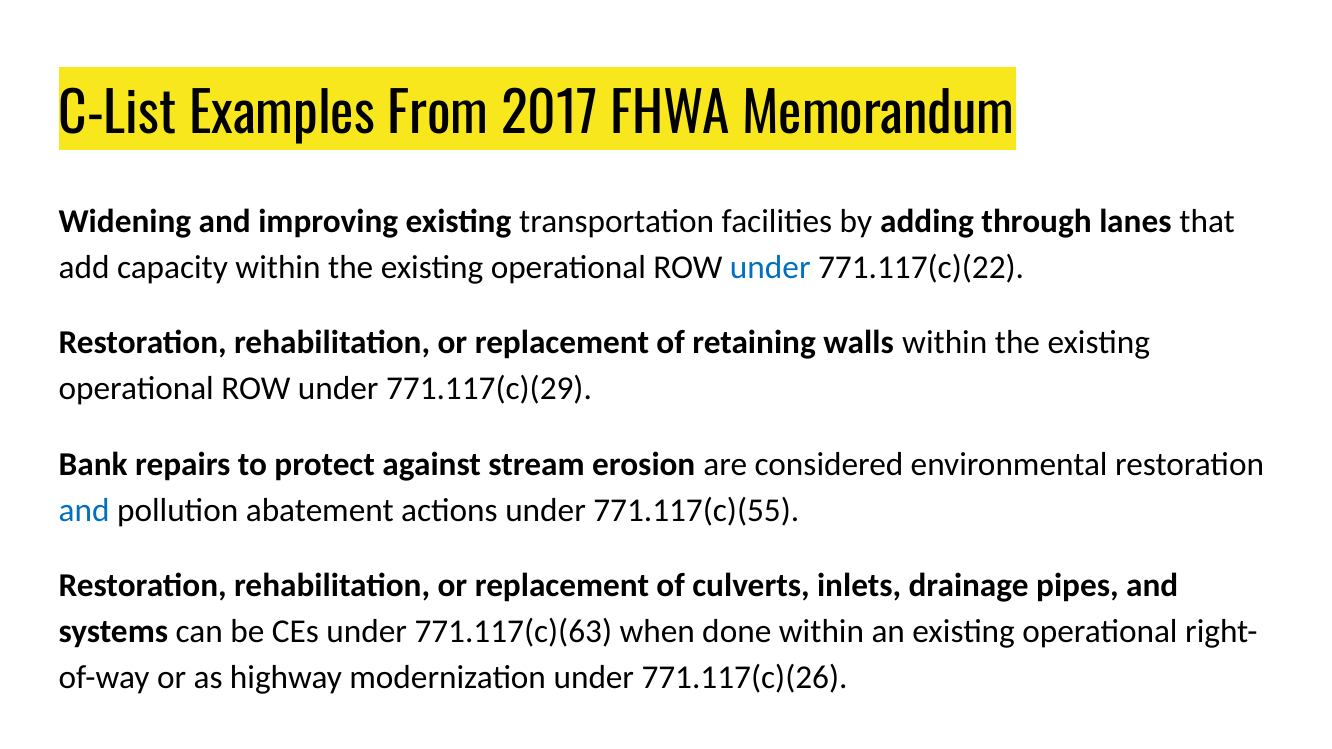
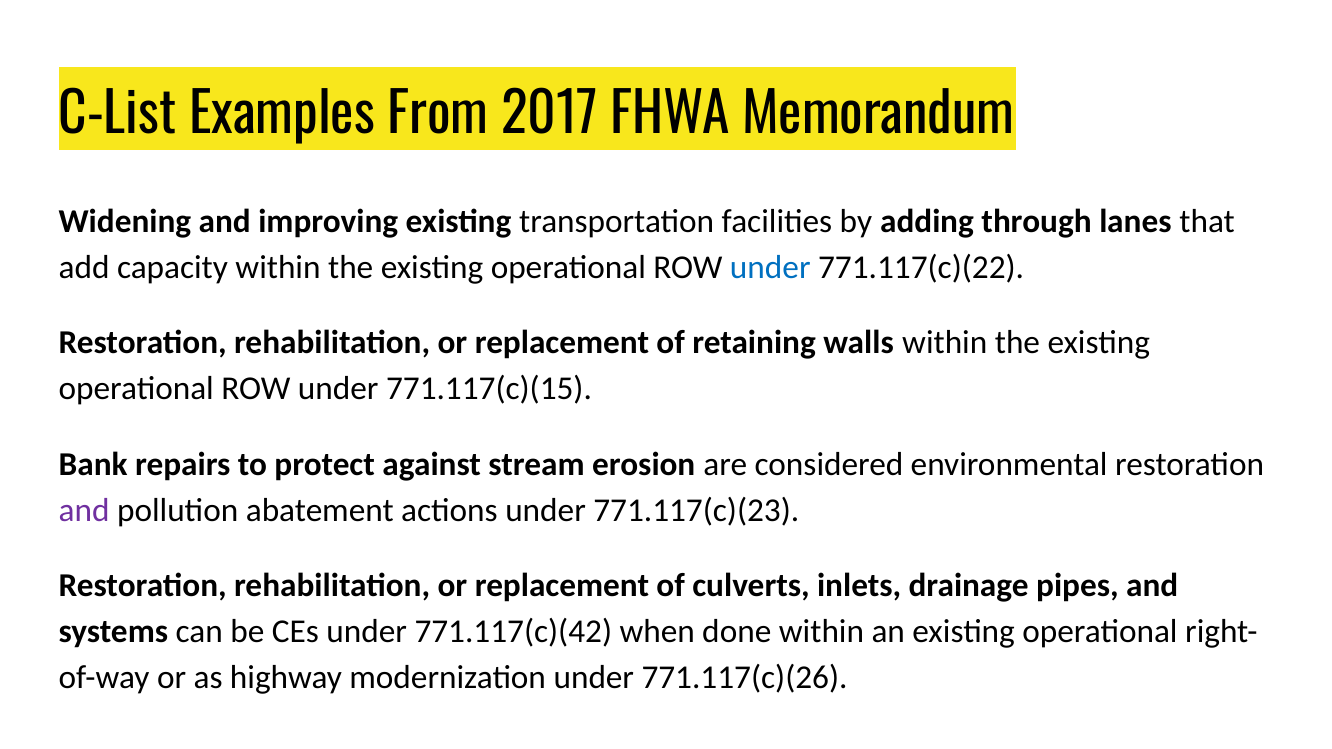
771.117(c)(29: 771.117(c)(29 -> 771.117(c)(15 (489, 389)
and colour: blue -> purple (84, 510)
771.117(c)(55: 771.117(c)(55 -> 771.117(c)(23 (696, 510)
771.117(c)(63: 771.117(c)(63 -> 771.117(c)(42 (513, 632)
